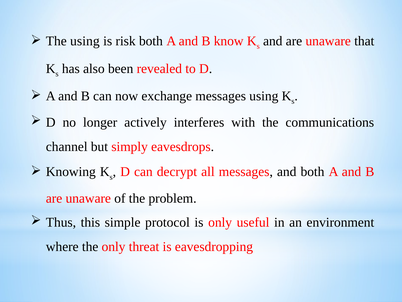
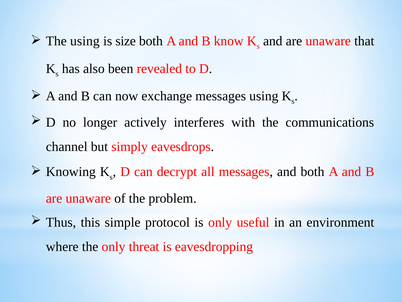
risk: risk -> size (126, 41)
